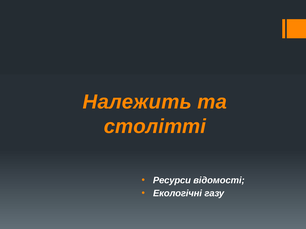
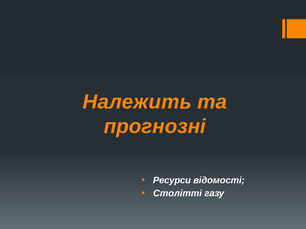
столітті: столітті -> прогнозні (155, 127)
Екологічні: Екологічні -> Столітті (177, 194)
